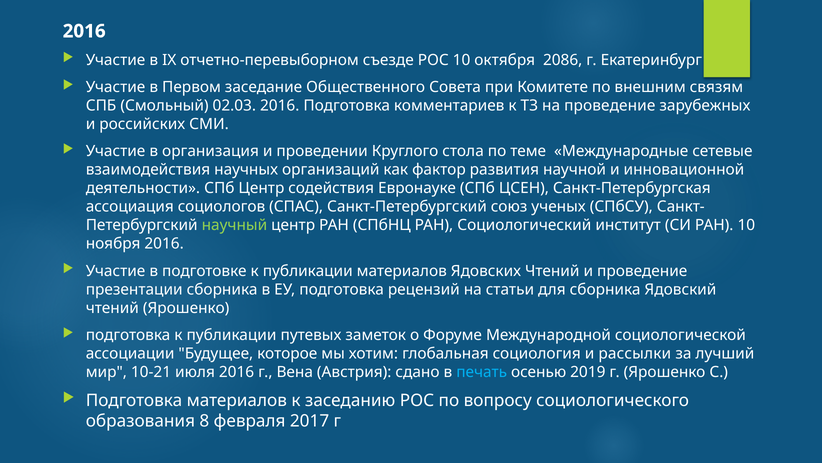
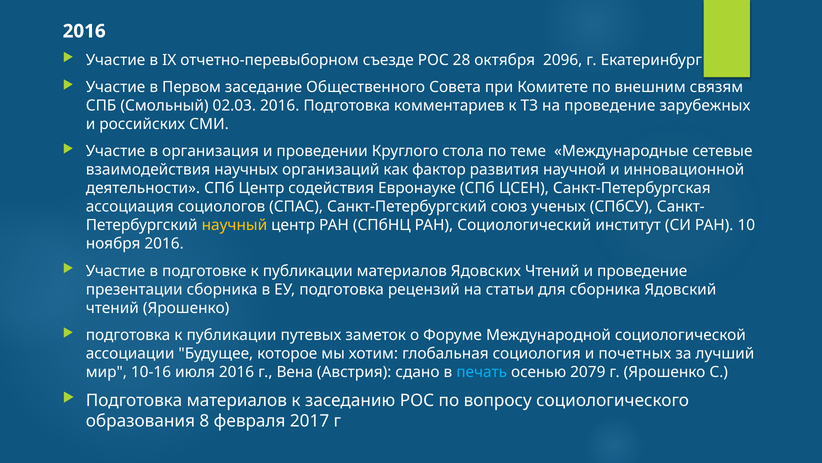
РОС 10: 10 -> 28 (462, 60)
2086: 2086 -> 2096 (563, 60)
научный colour: light green -> yellow (234, 225)
рассылки: рассылки -> почетных (635, 353)
10-21: 10-21 -> 10-16 (151, 372)
2019: 2019 -> 2079 (588, 372)
